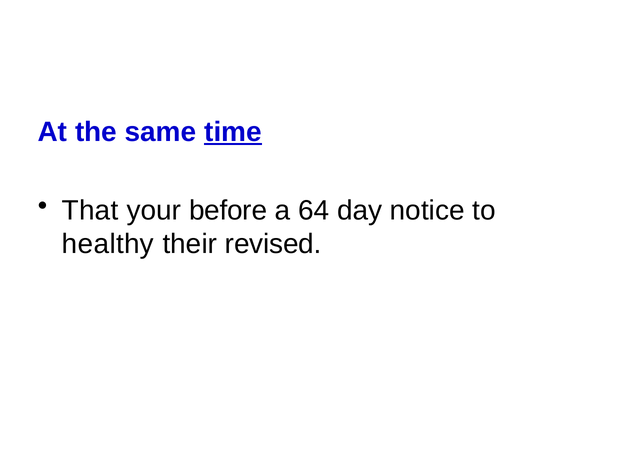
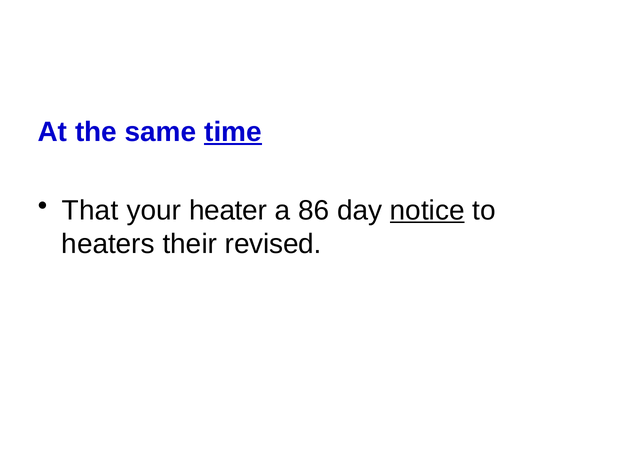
before: before -> heater (228, 211)
64: 64 -> 86 (314, 211)
notice underline: none -> present (427, 211)
healthy: healthy -> heaters (108, 244)
